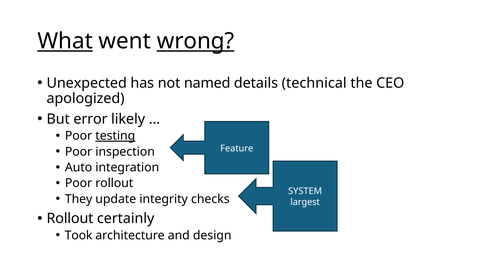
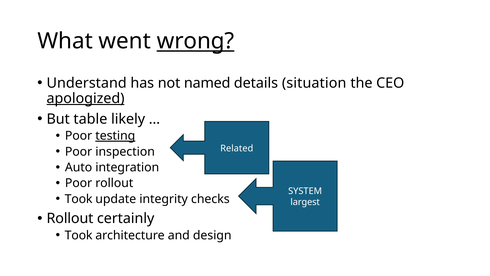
What underline: present -> none (65, 41)
Unexpected: Unexpected -> Understand (87, 83)
technical: technical -> situation (314, 83)
apologized underline: none -> present (86, 98)
error: error -> table (90, 119)
Feature: Feature -> Related (237, 148)
They: They -> Took (79, 199)
